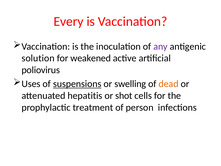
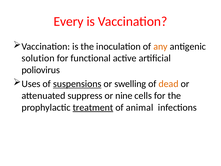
any colour: purple -> orange (160, 46)
weakened: weakened -> functional (91, 58)
hepatitis: hepatitis -> suppress (85, 95)
shot: shot -> nine (124, 95)
treatment underline: none -> present (93, 107)
person: person -> animal (140, 107)
